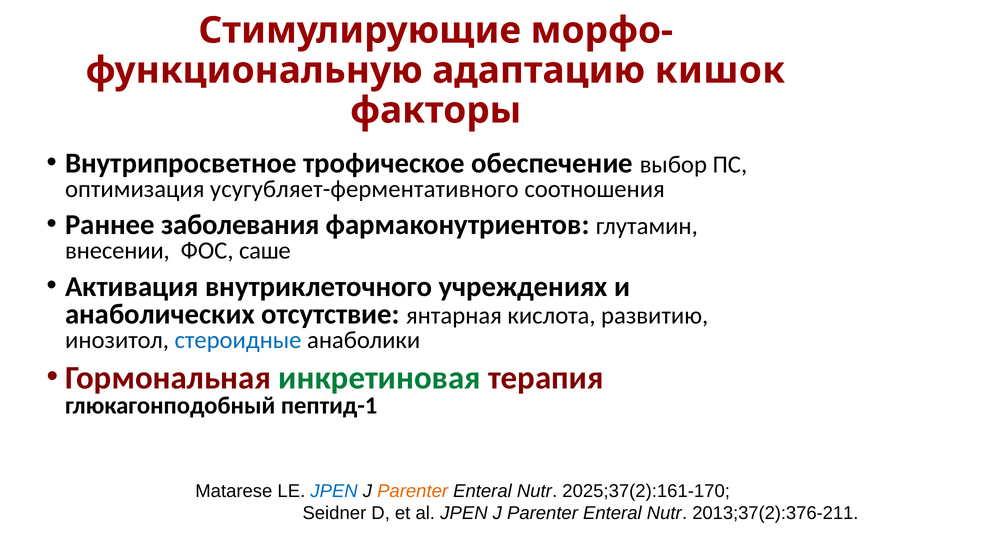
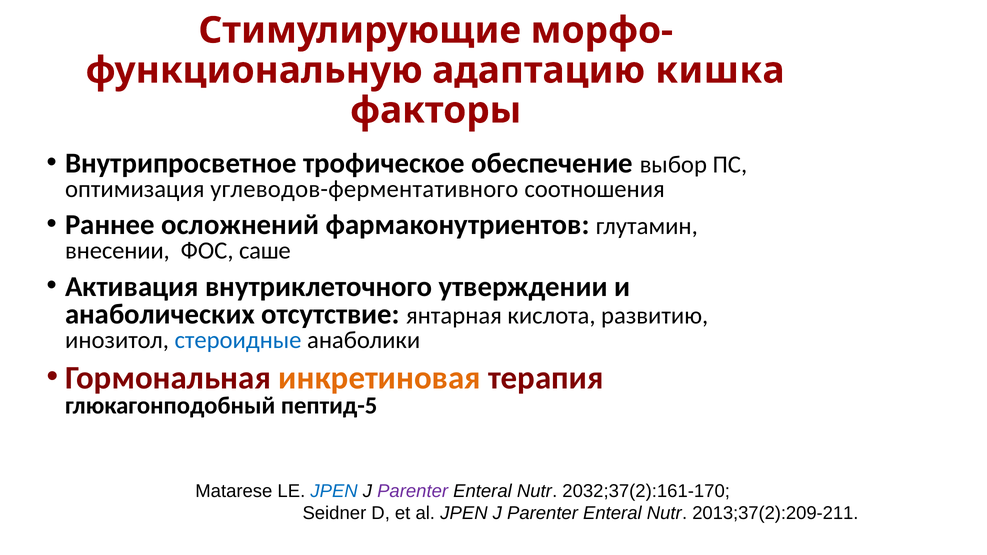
кишок: кишок -> кишка (720, 70)
усугубляет-ферментативного: усугубляет-ферментативного -> углеводов-ферментативного (364, 189)
заболевания: заболевания -> осложнений (240, 225)
учреждениях: учреждениях -> утверждении (523, 287)
инкретиновая colour: green -> orange (380, 378)
пептид-1: пептид-1 -> пептид-5 (329, 406)
Parenter colour: orange -> purple (413, 491)
2025;37(2):161-170: 2025;37(2):161-170 -> 2032;37(2):161-170 (646, 491)
2013;37(2):376-211: 2013;37(2):376-211 -> 2013;37(2):209-211 (775, 513)
